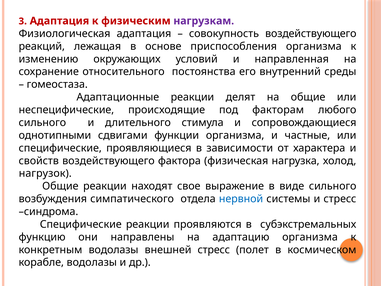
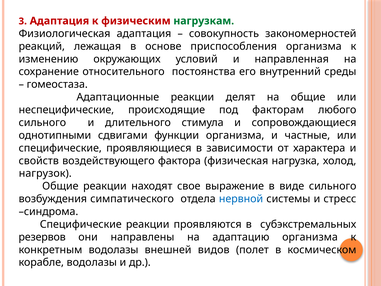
нагрузкам colour: purple -> green (204, 21)
совокупность воздействующего: воздействующего -> закономерностей (311, 34)
функцию: функцию -> резервов (42, 237)
внешней стресс: стресс -> видов (214, 250)
